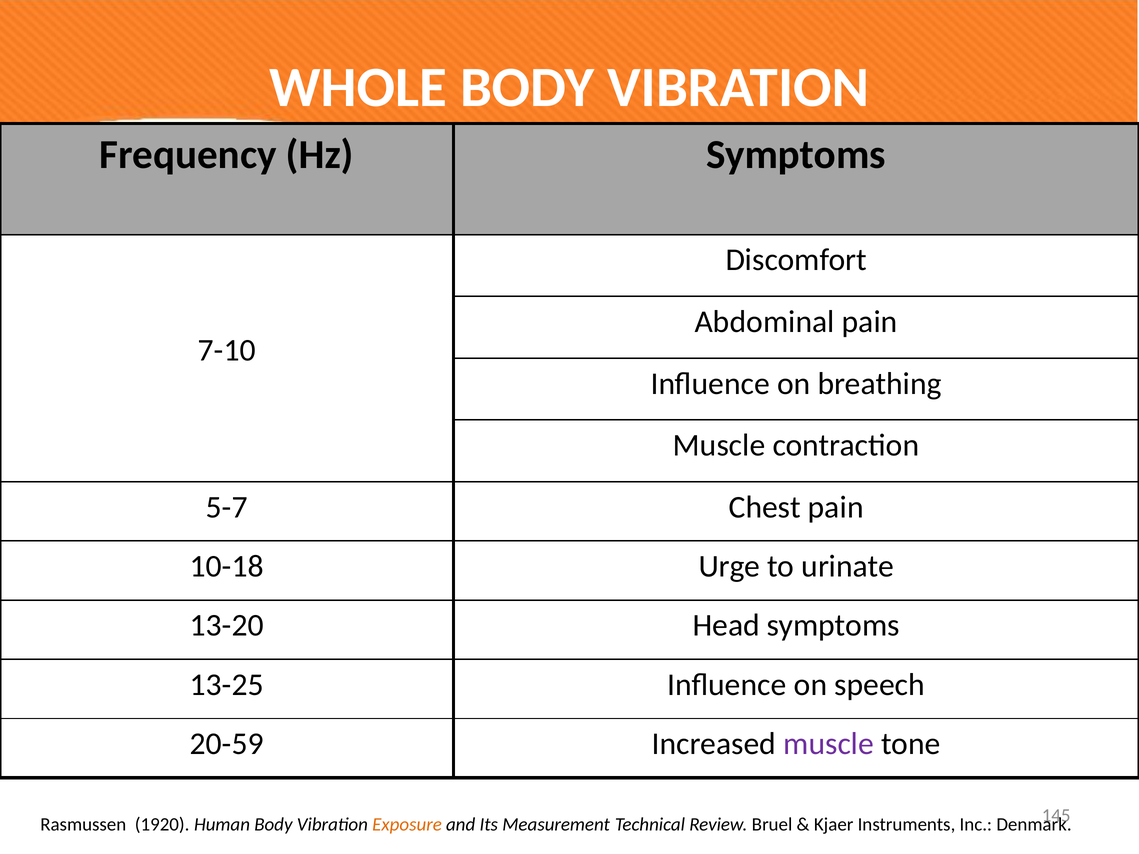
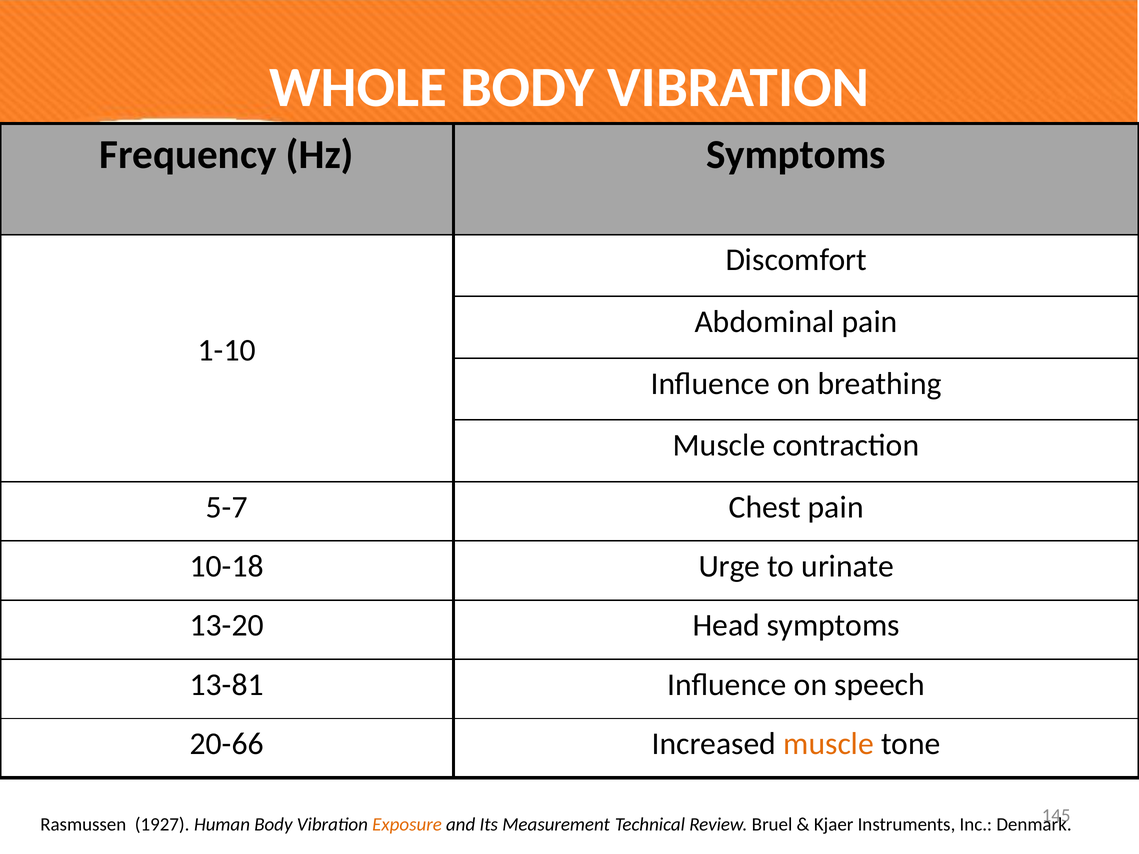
7-10: 7-10 -> 1-10 (227, 350)
13-25: 13-25 -> 13-81 (227, 685)
20-59: 20-59 -> 20-66 (227, 744)
muscle colour: purple -> orange (829, 744)
1920: 1920 -> 1927 (162, 825)
